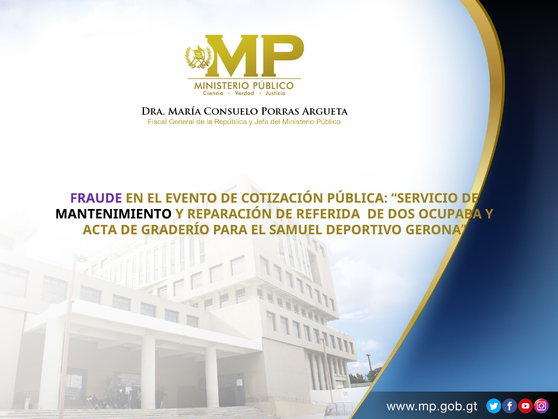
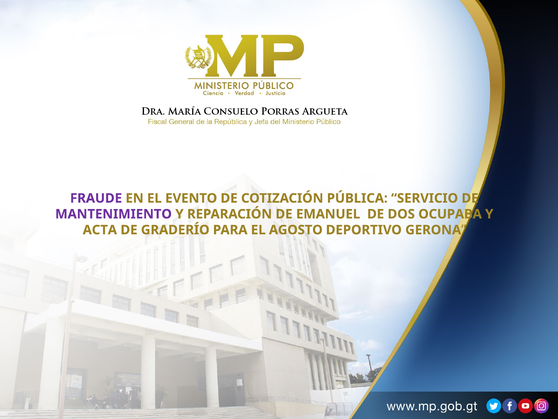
MANTENIMIENTO colour: black -> purple (114, 214)
REFERIDA: REFERIDA -> EMANUEL (328, 214)
SAMUEL: SAMUEL -> AGOSTO (296, 230)
